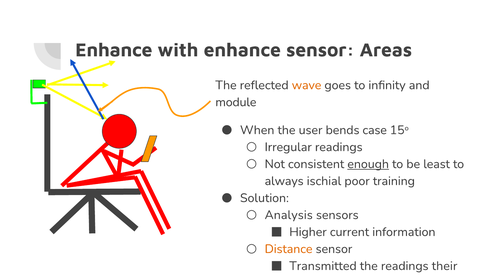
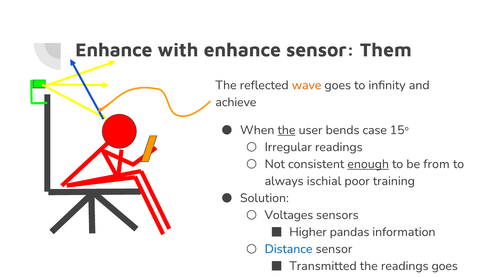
Areas: Areas -> Them (386, 50)
module: module -> achieve (236, 102)
the underline: none -> present (287, 130)
least: least -> from (436, 164)
Analysis: Analysis -> Voltages (289, 215)
current: current -> pandas (350, 232)
Distance colour: orange -> blue (289, 249)
readings their: their -> goes (445, 266)
